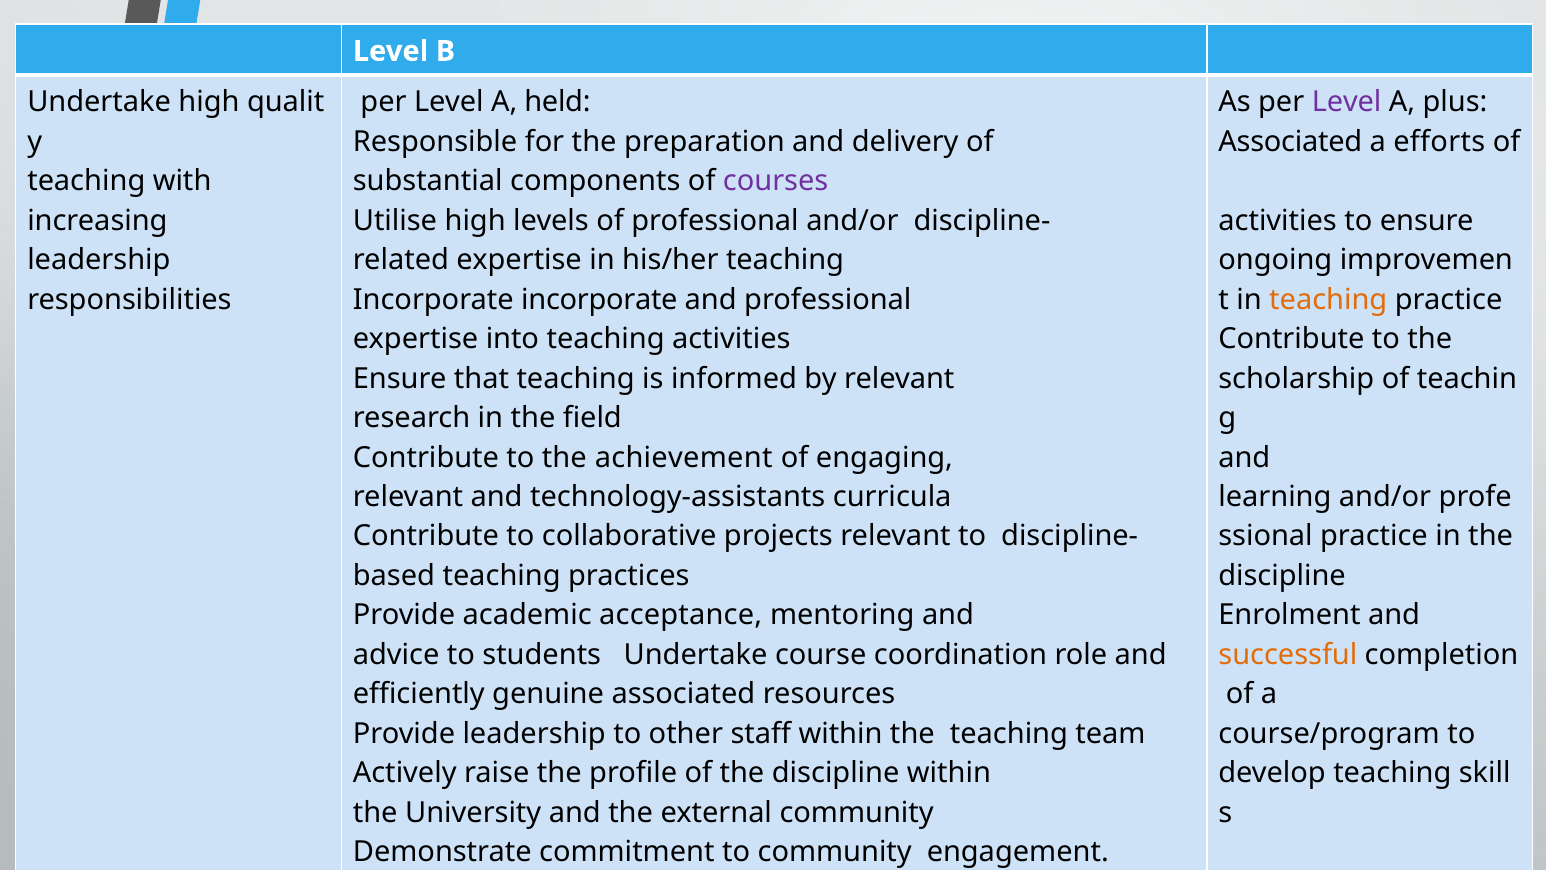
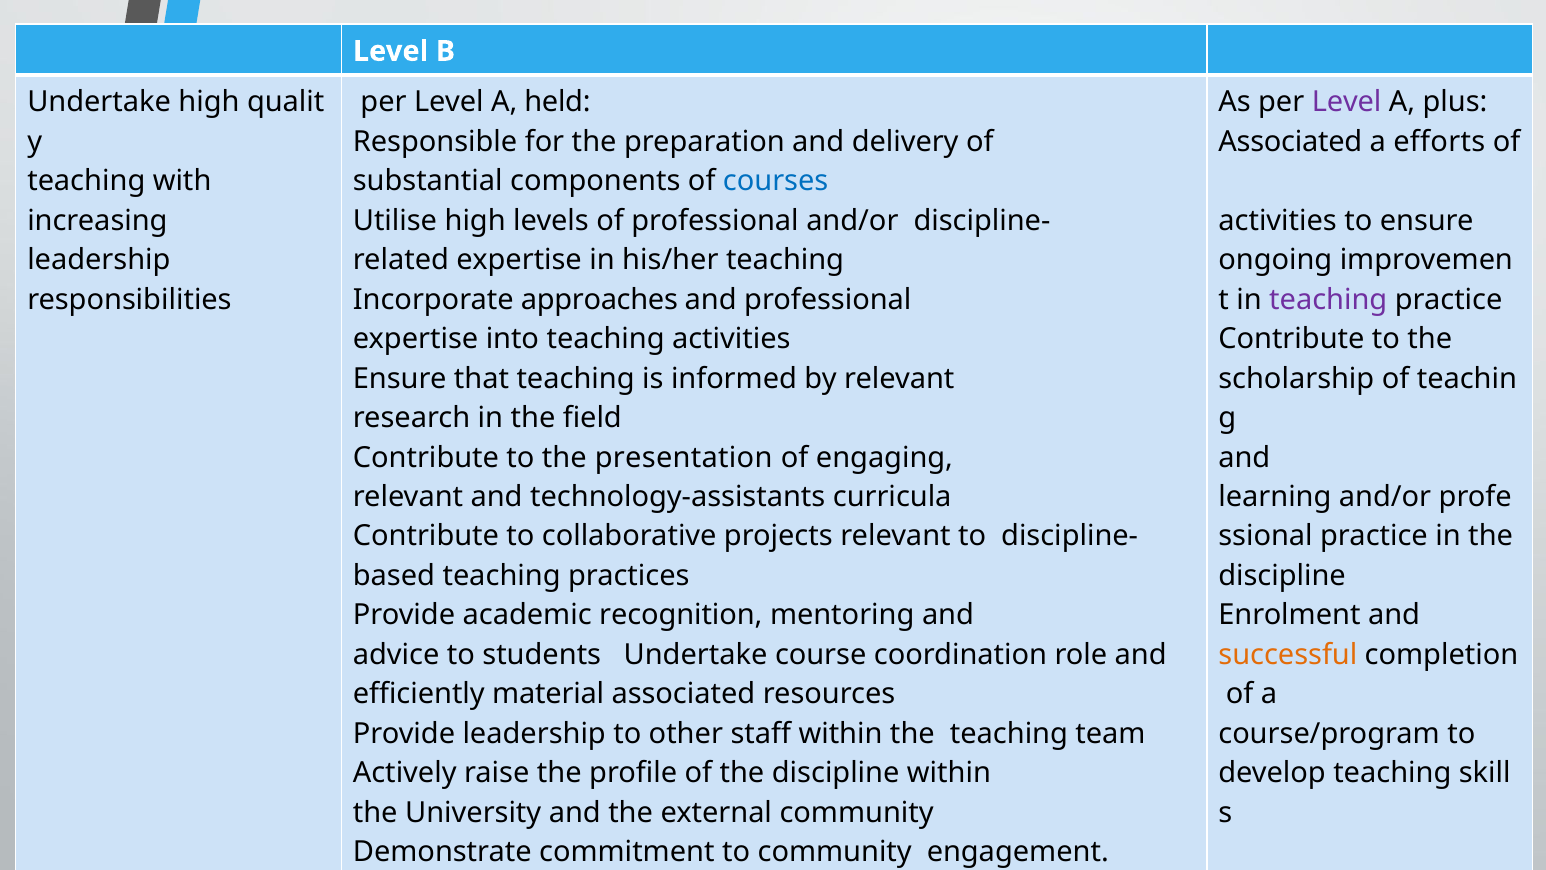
courses colour: purple -> blue (776, 181)
Incorporate incorporate: incorporate -> approaches (599, 299)
teaching colour: orange -> purple (1328, 299)
achievement: achievement -> presentation (684, 457)
acceptance: acceptance -> recognition (681, 615)
genuine: genuine -> material (548, 694)
